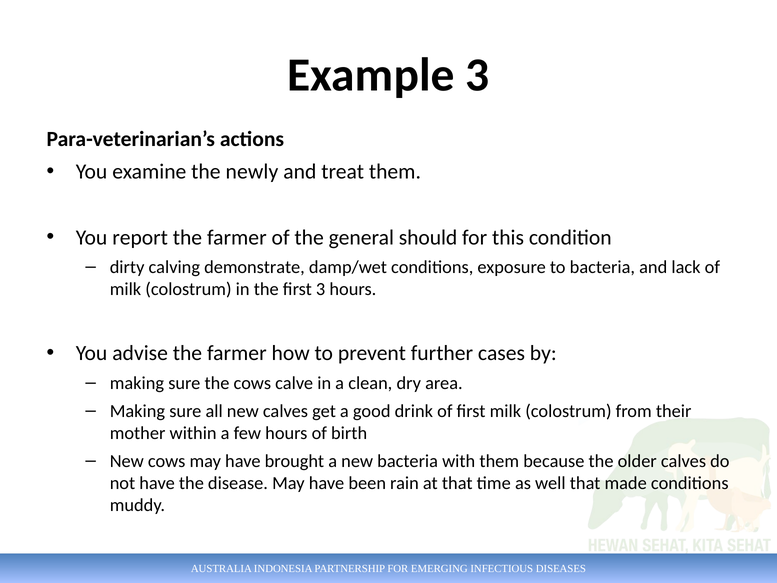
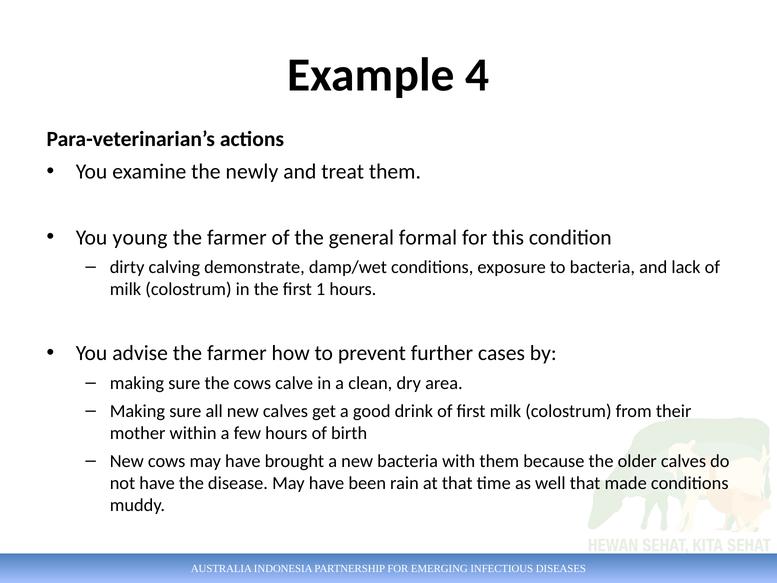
Example 3: 3 -> 4 (477, 75)
report: report -> young (140, 237)
should: should -> formal (428, 237)
first 3: 3 -> 1 (321, 289)
